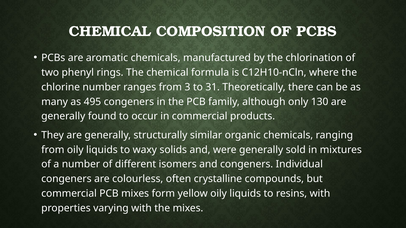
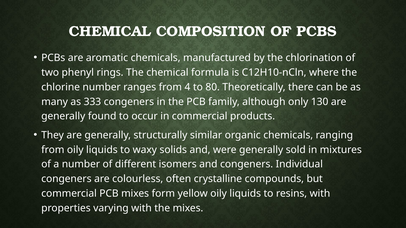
3: 3 -> 4 (187, 87)
31: 31 -> 80 (213, 87)
495: 495 -> 333 (92, 102)
